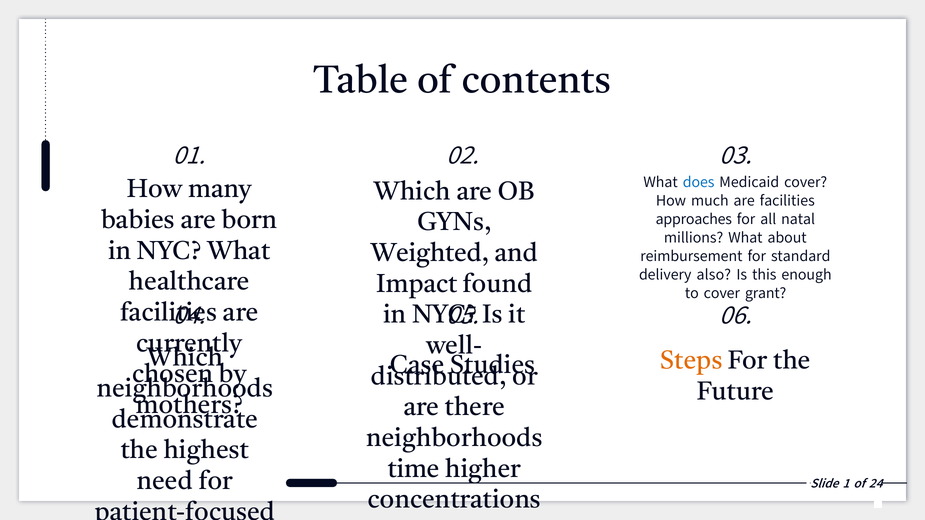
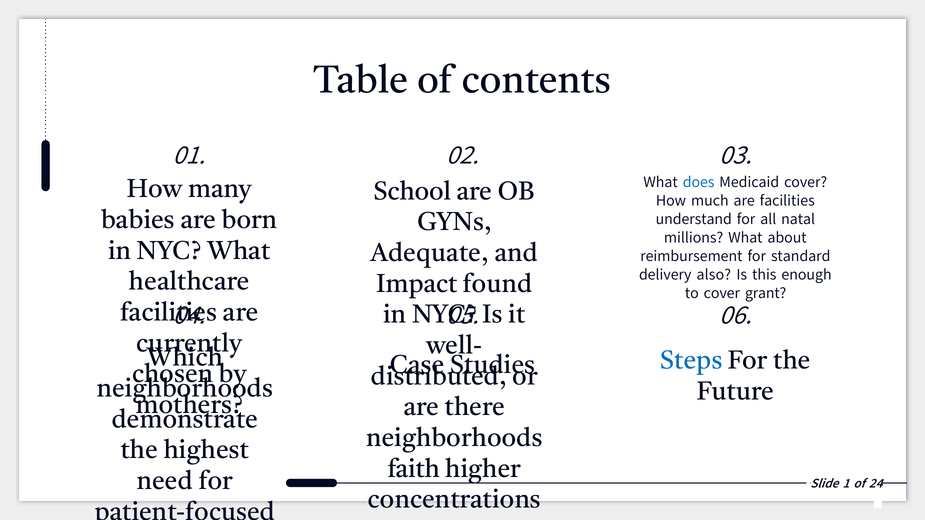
Which: Which -> School (413, 191)
approaches: approaches -> understand (694, 219)
Weighted: Weighted -> Adequate (430, 253)
Steps colour: orange -> blue (691, 361)
time: time -> faith (414, 469)
